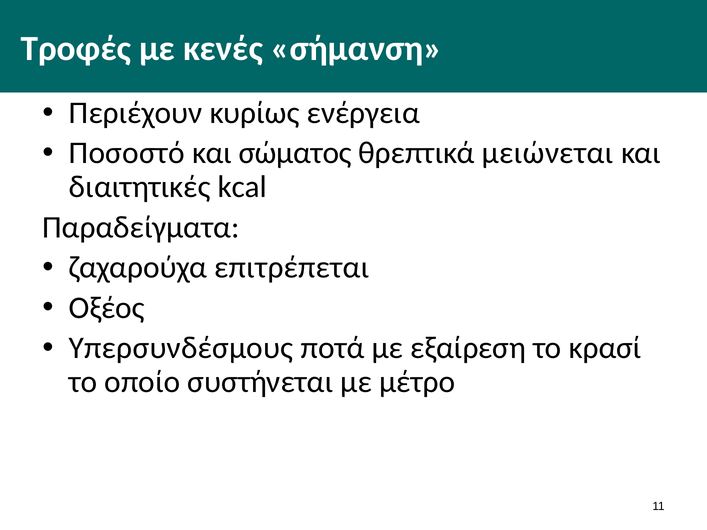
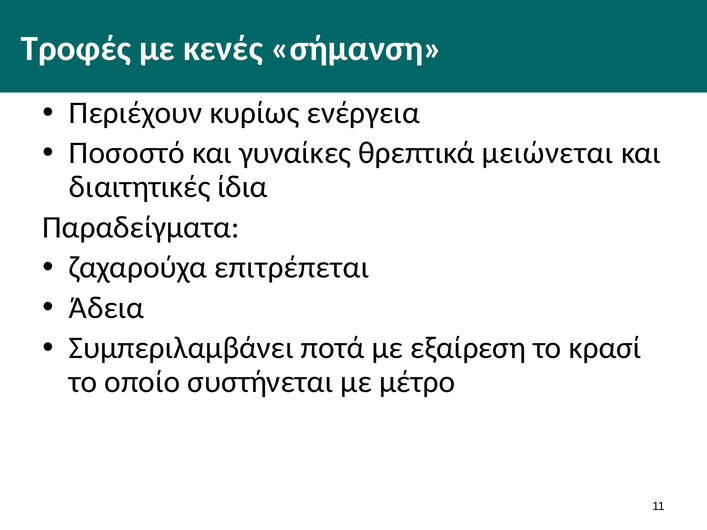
σώματος: σώματος -> γυναίκες (295, 153)
kcal: kcal -> ίδια (242, 187)
Οξέος: Οξέος -> Άδεια (107, 308)
Υπερσυνδέσμους: Υπερσυνδέσμους -> Συμπεριλαμβάνει (181, 348)
